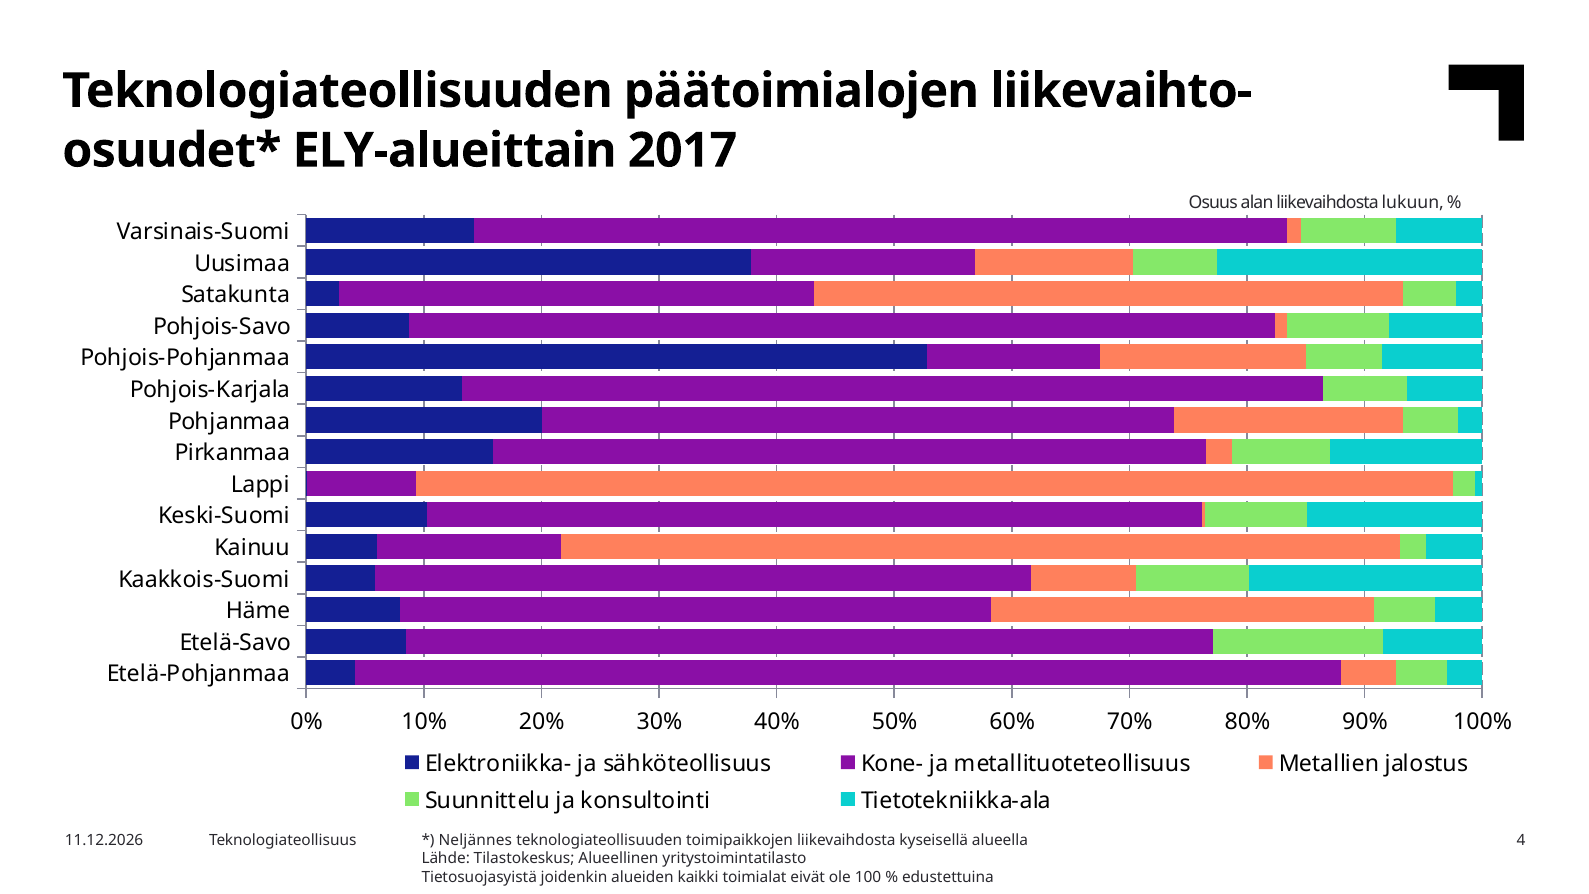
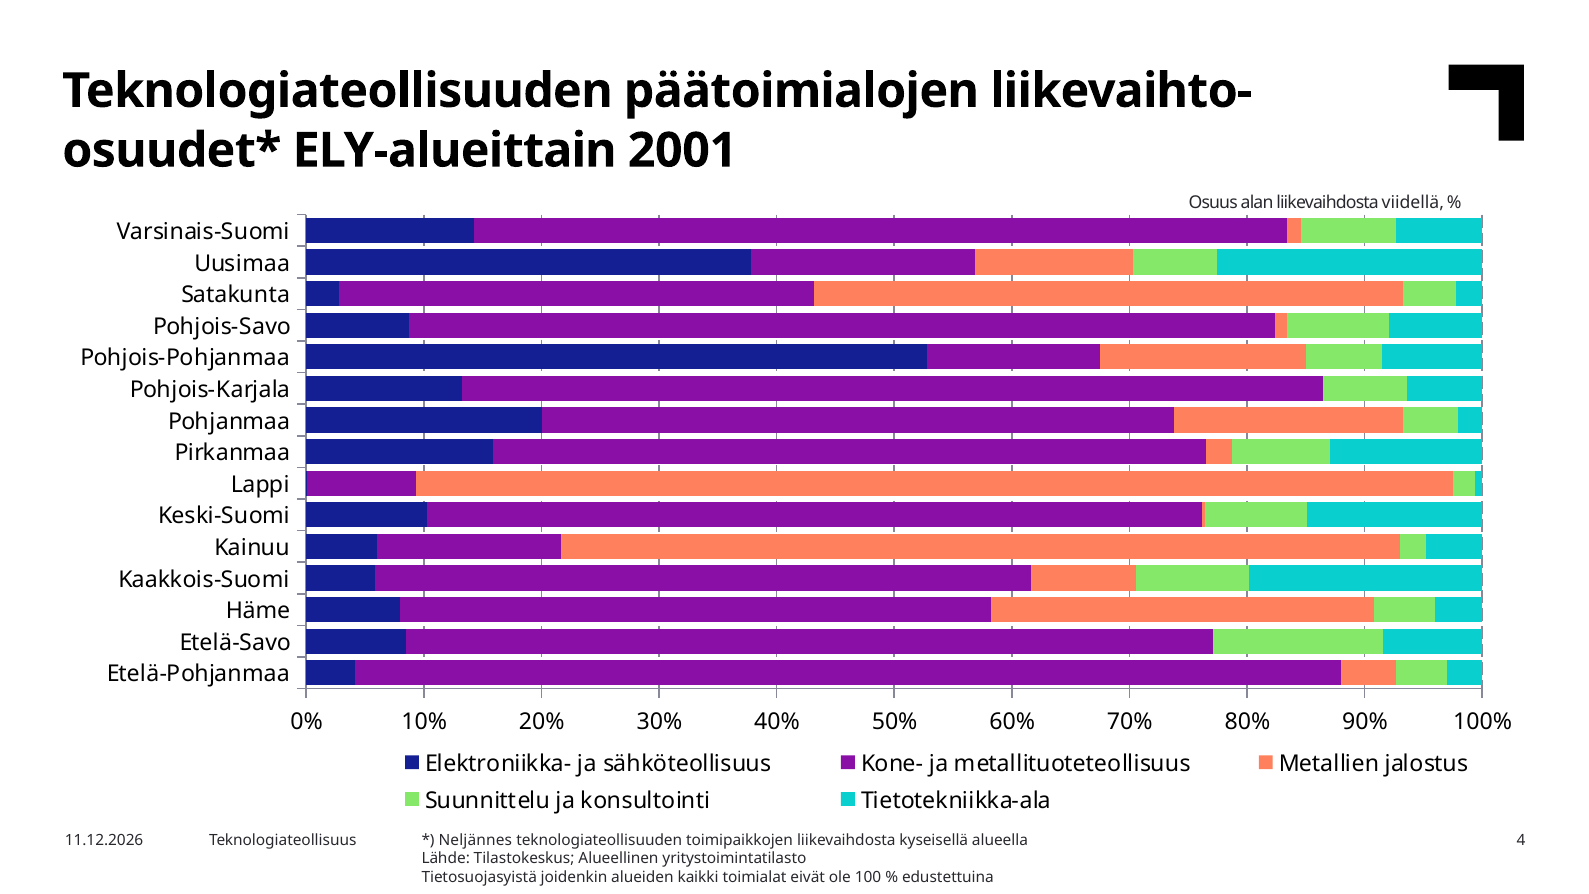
2017: 2017 -> 2001 (682, 151)
lukuun: lukuun -> viidellä (1413, 203)
